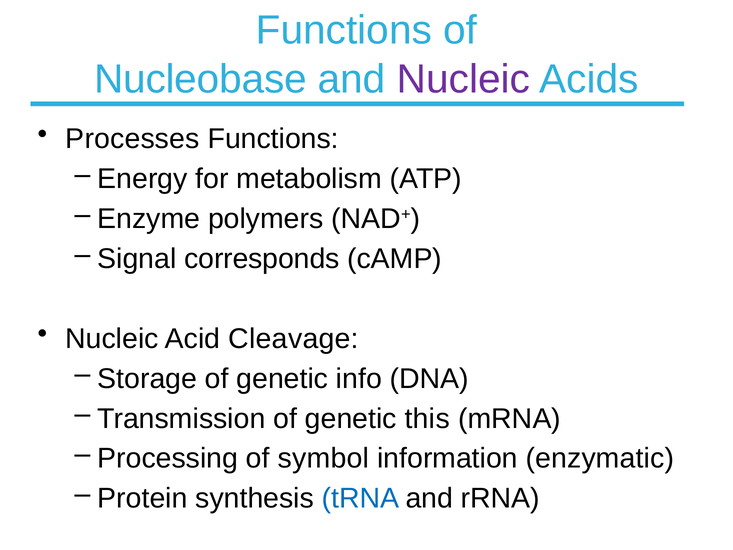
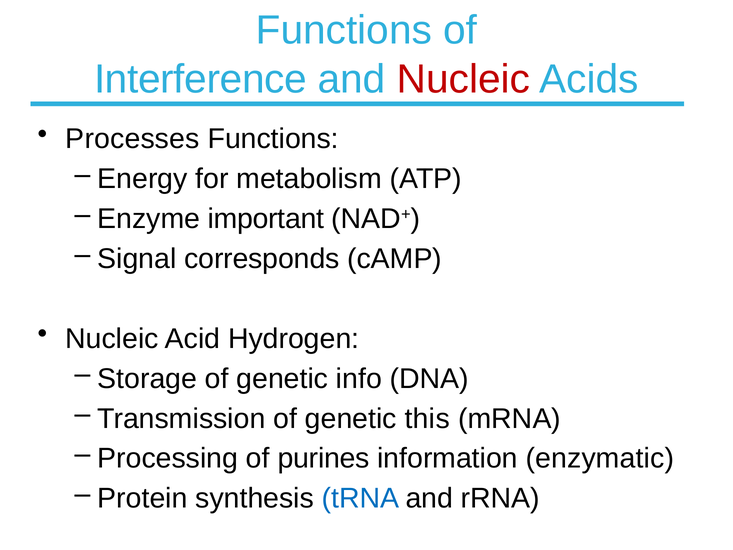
Nucleobase: Nucleobase -> Interference (200, 79)
Nucleic colour: purple -> red (464, 79)
polymers: polymers -> important (266, 219)
Cleavage: Cleavage -> Hydrogen (294, 339)
symbol: symbol -> purines (324, 458)
